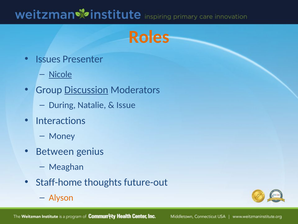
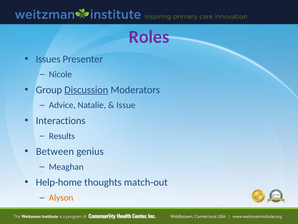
Roles colour: orange -> purple (149, 37)
Nicole underline: present -> none (60, 74)
During: During -> Advice (62, 105)
Money: Money -> Results (62, 136)
Staff-home: Staff-home -> Help-home (59, 182)
future-out: future-out -> match-out (146, 182)
